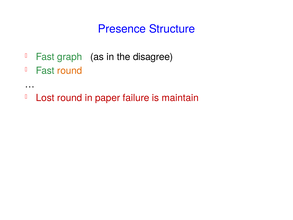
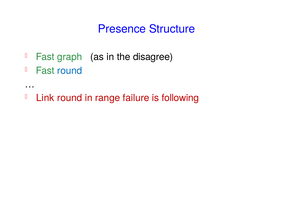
round colour: orange -> blue (70, 71)
Lost: Lost -> Link (45, 98)
paper: paper -> range (108, 98)
maintain: maintain -> following (180, 98)
